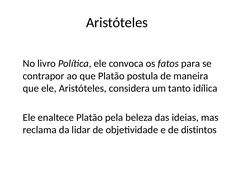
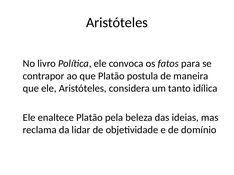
distintos: distintos -> domínio (199, 130)
